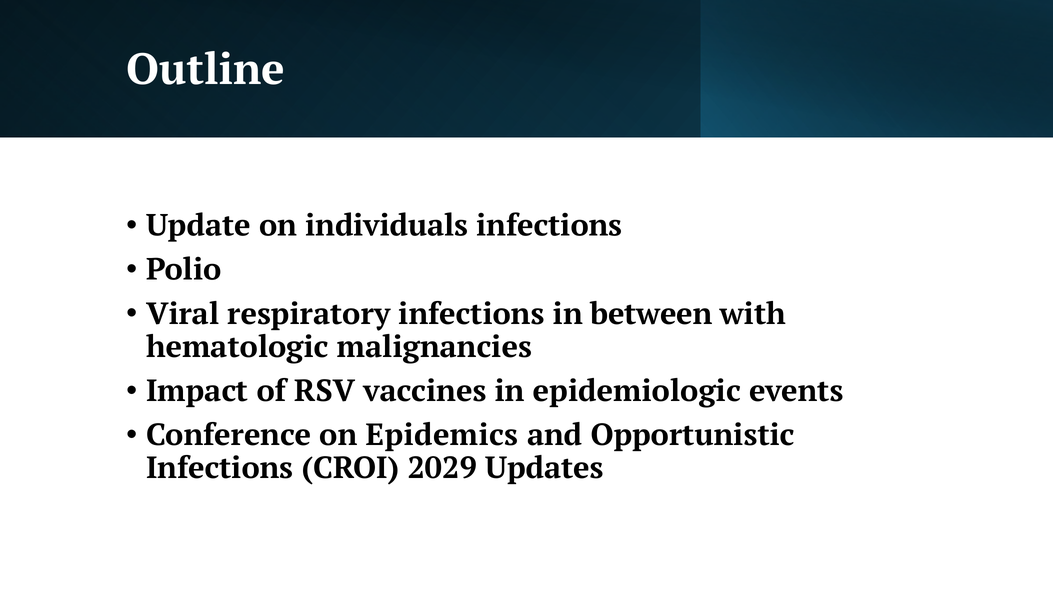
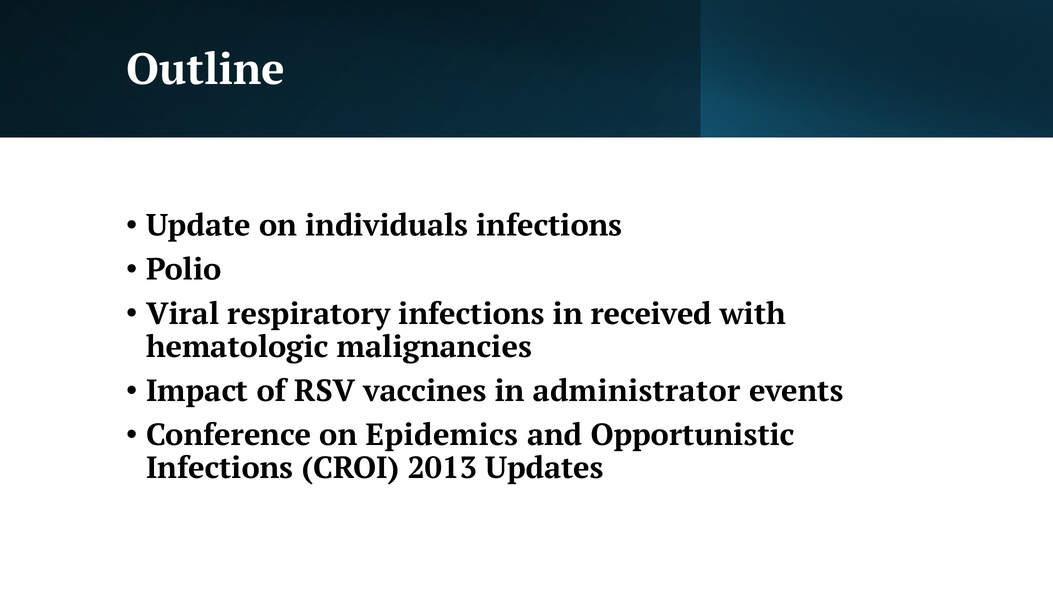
between: between -> received (651, 314)
epidemiologic: epidemiologic -> administrator (637, 391)
2029: 2029 -> 2013 (442, 468)
